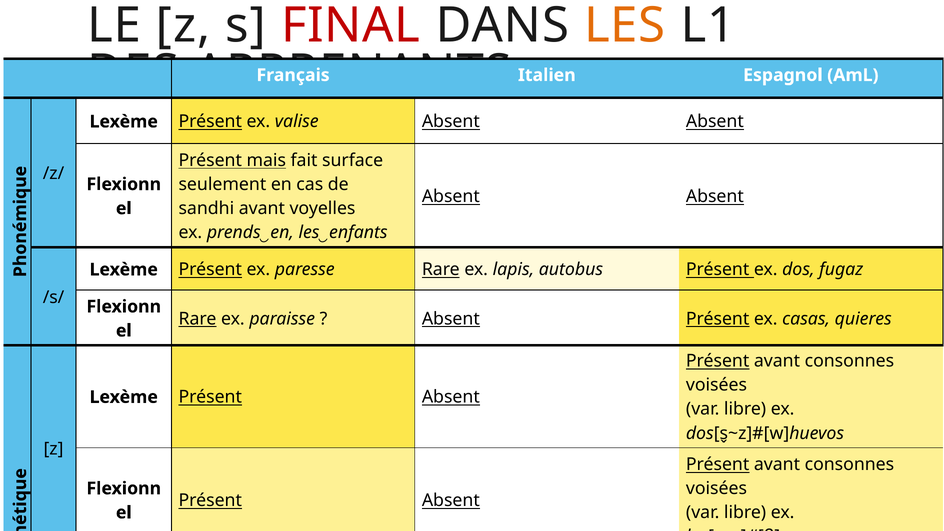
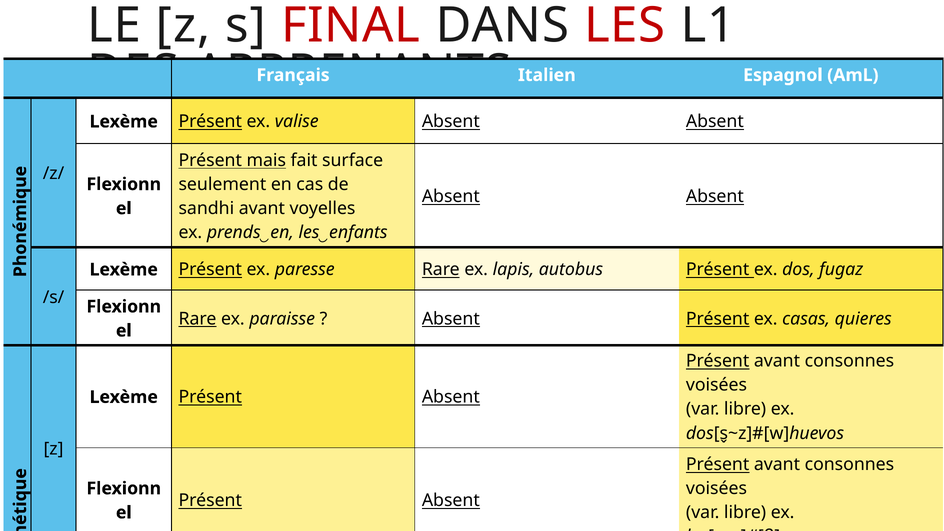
LES colour: orange -> red (625, 26)
